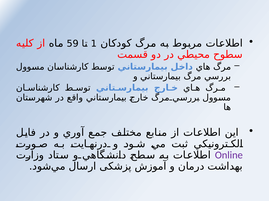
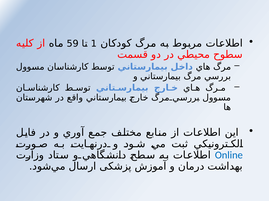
Online colour: purple -> blue (229, 156)
